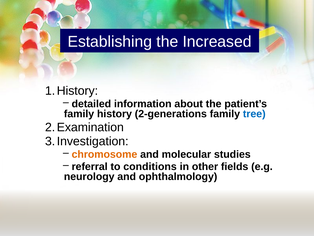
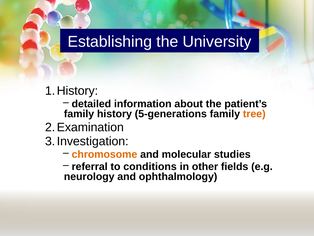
Increased: Increased -> University (217, 42)
2-generations: 2-generations -> 5-generations (171, 114)
tree colour: blue -> orange (254, 114)
